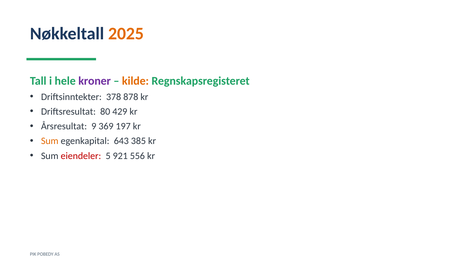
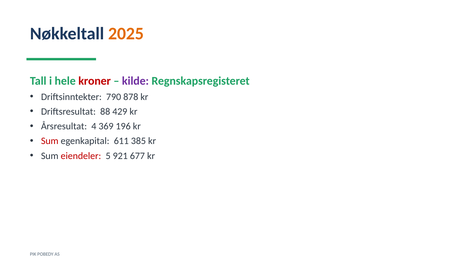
kroner colour: purple -> red (95, 81)
kilde colour: orange -> purple (135, 81)
378: 378 -> 790 (114, 97)
80: 80 -> 88 (105, 112)
9: 9 -> 4 (94, 126)
197: 197 -> 196 (123, 126)
Sum colour: orange -> red (50, 141)
643: 643 -> 611 (121, 141)
556: 556 -> 677 (137, 156)
